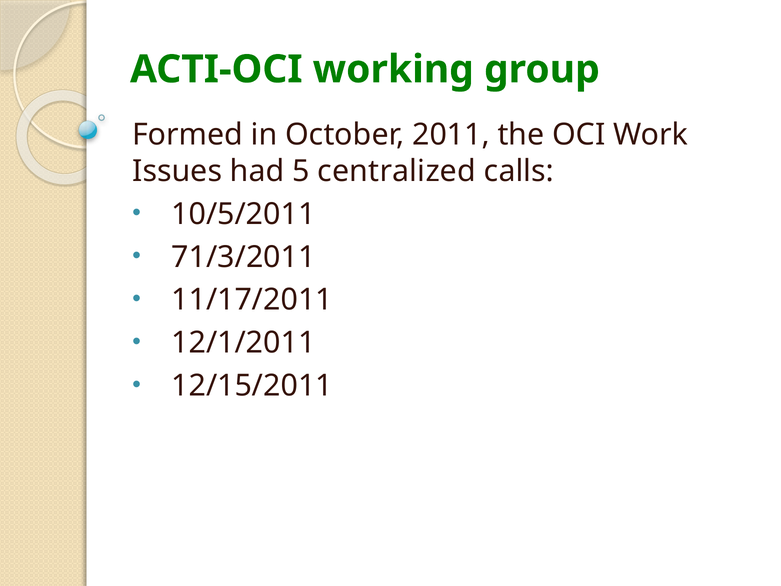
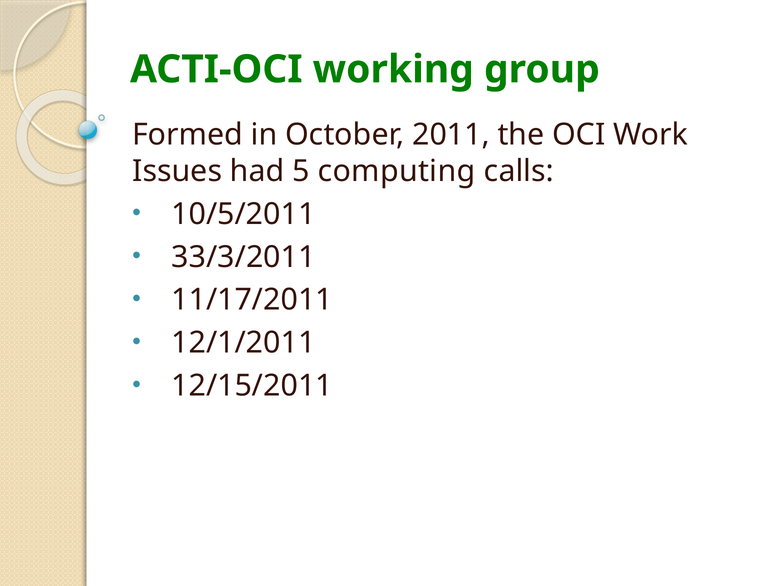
centralized: centralized -> computing (397, 171)
71/3/2011: 71/3/2011 -> 33/3/2011 (243, 257)
